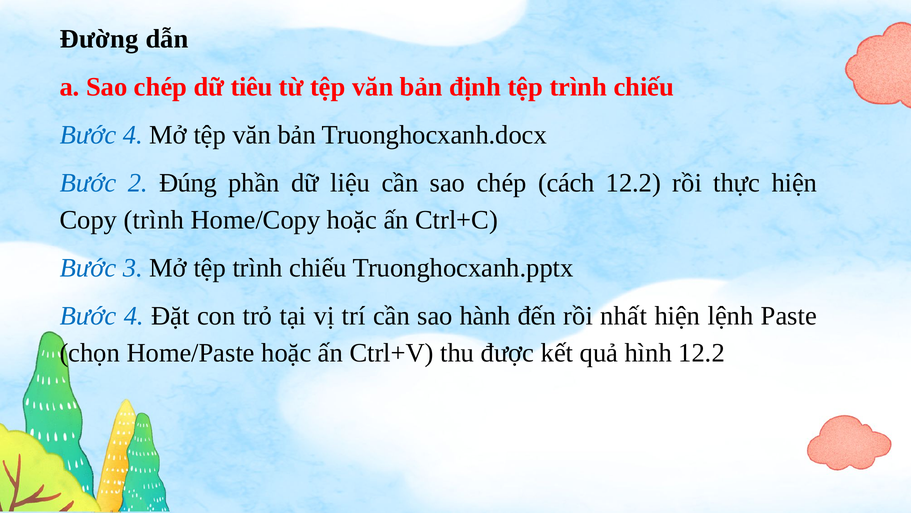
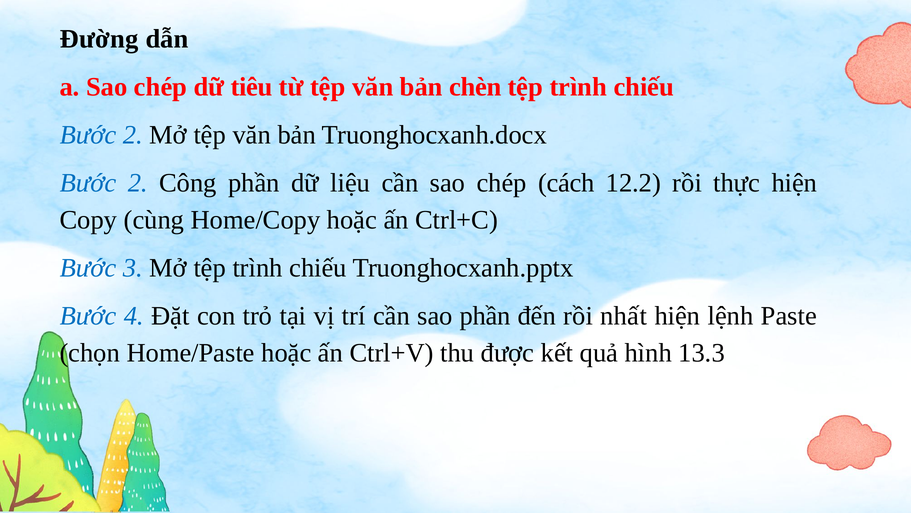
định: định -> chèn (475, 87)
4: 4 -> 2 (133, 135)
Đúng: Đúng -> Công (188, 183)
Copy trình: trình -> cùng (154, 220)
sao hành: hành -> phần (485, 316)
hình 12.2: 12.2 -> 13.3 (702, 352)
